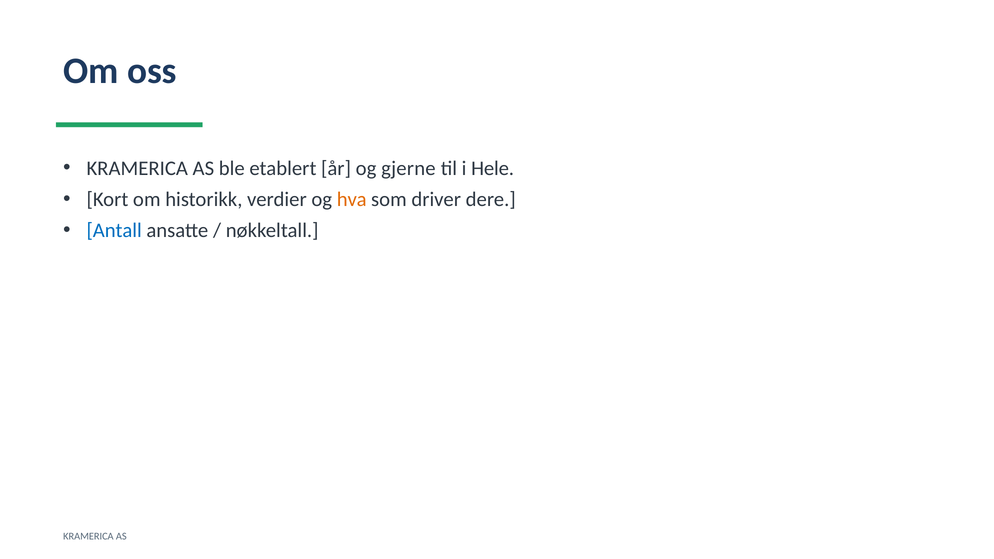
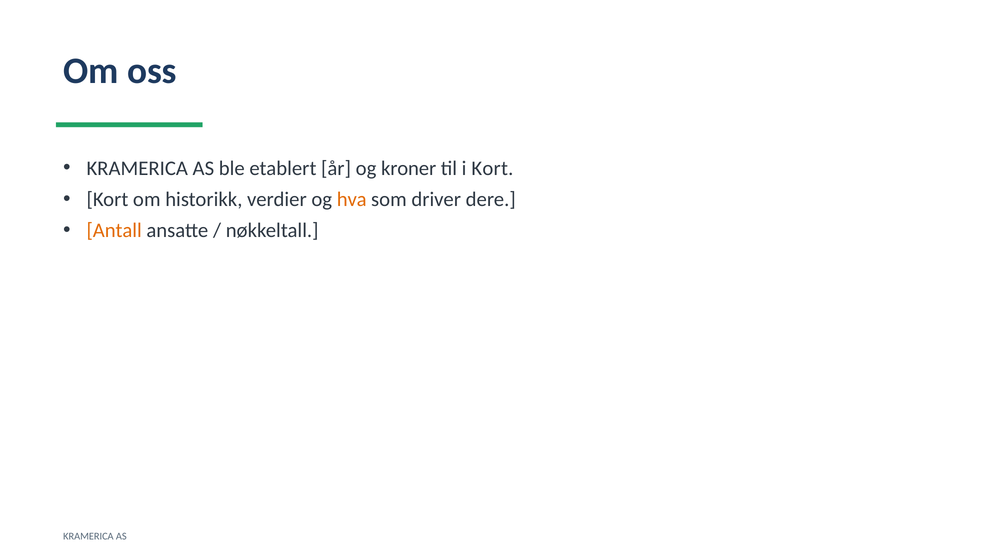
gjerne: gjerne -> kroner (409, 168)
i Hele: Hele -> Kort (492, 168)
Antall colour: blue -> orange (114, 231)
